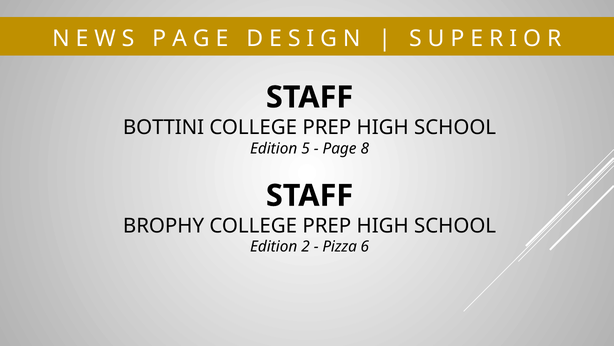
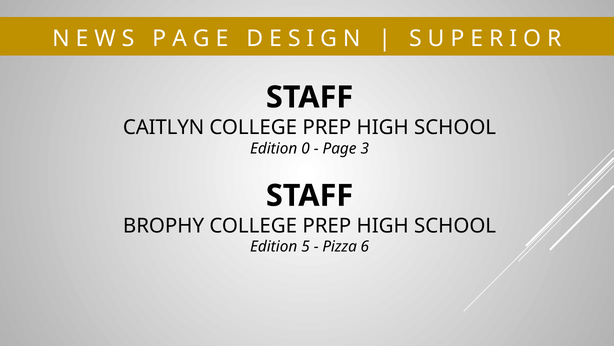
BOTTINI: BOTTINI -> CAITLYN (164, 127)
5: 5 -> 0 (306, 148)
8: 8 -> 3 (365, 148)
2: 2 -> 5 (306, 246)
